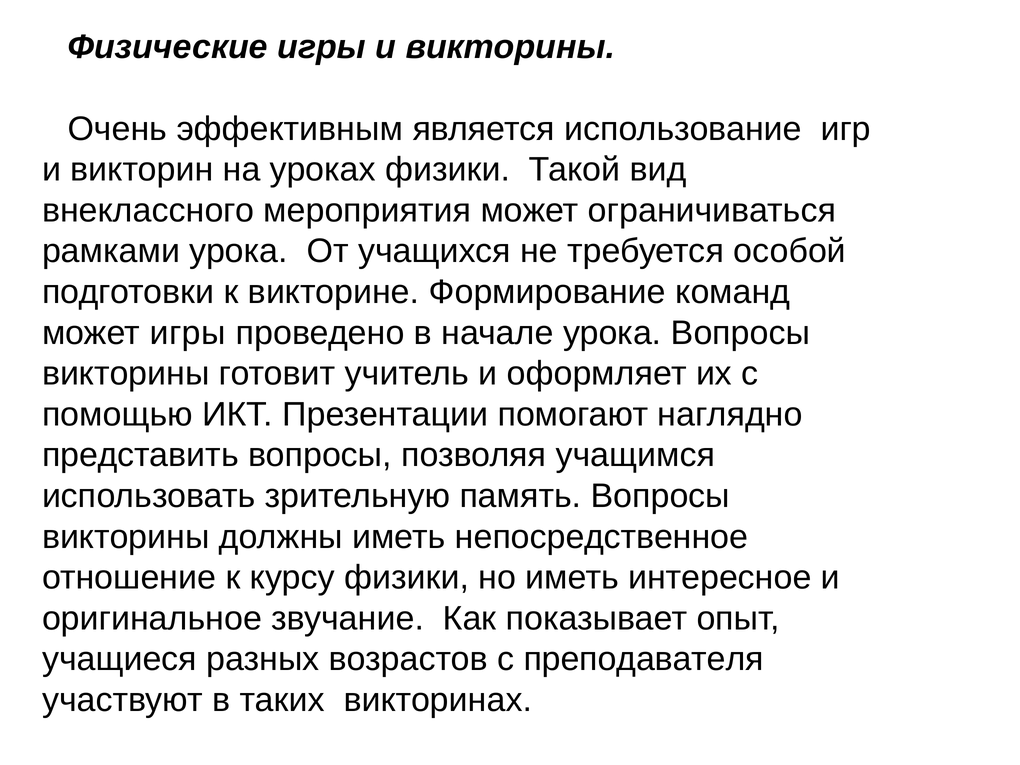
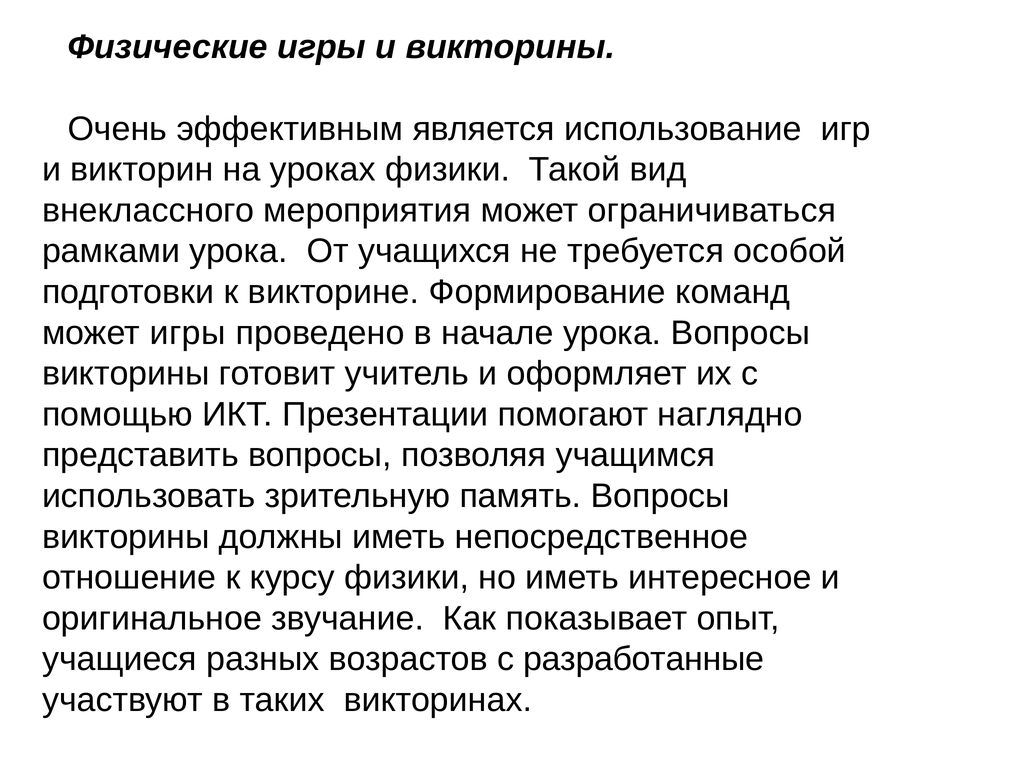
преподавателя: преподавателя -> разработанные (644, 659)
